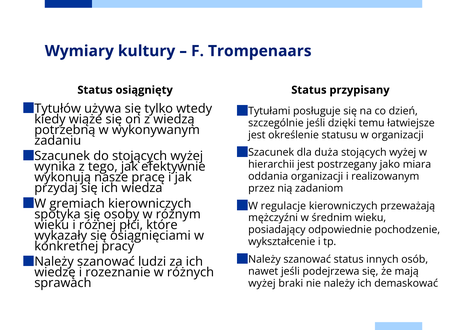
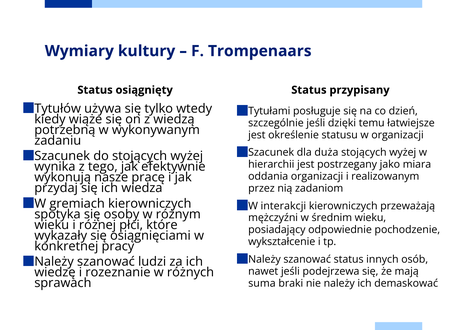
regulacje: regulacje -> interakcji (283, 206)
wyżej: wyżej -> suma (262, 283)
